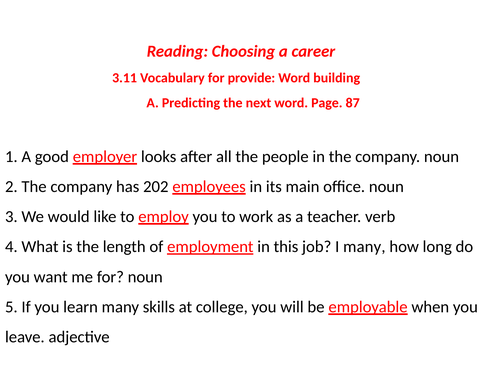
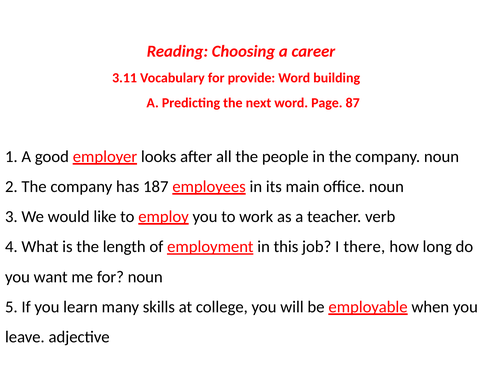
202: 202 -> 187 (156, 187)
I many: many -> there (364, 247)
